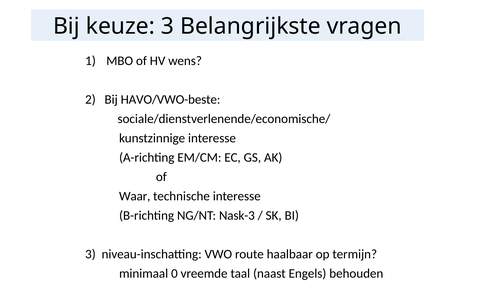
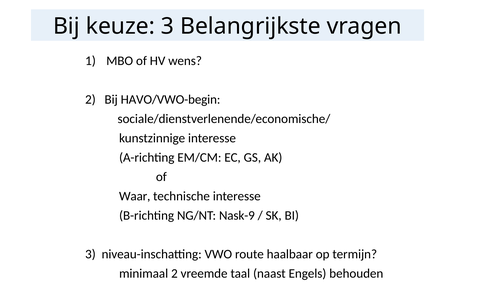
HAVO/VWO-beste: HAVO/VWO-beste -> HAVO/VWO-begin (171, 100)
Nask-3: Nask-3 -> Nask-9 (237, 215)
minimaal 0: 0 -> 2 (174, 273)
